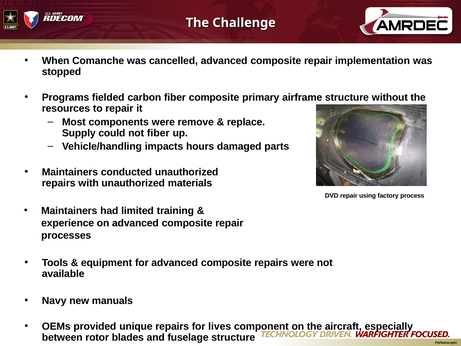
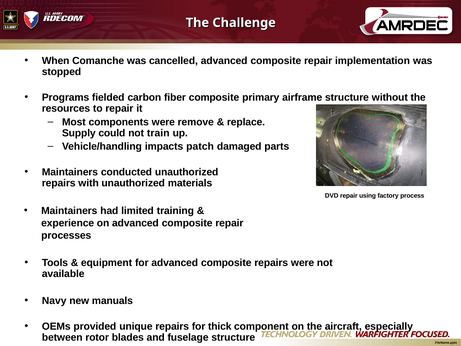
not fiber: fiber -> train (158, 133)
hours: hours -> patch (200, 146)
lives: lives -> thick (220, 326)
